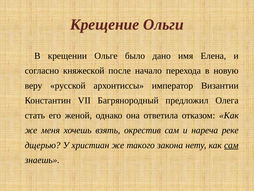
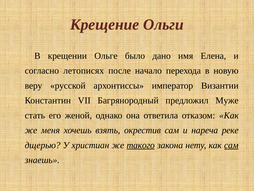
княжеской: княжеской -> летописях (84, 71)
Олега: Олега -> Муже (227, 100)
такого underline: none -> present (141, 145)
